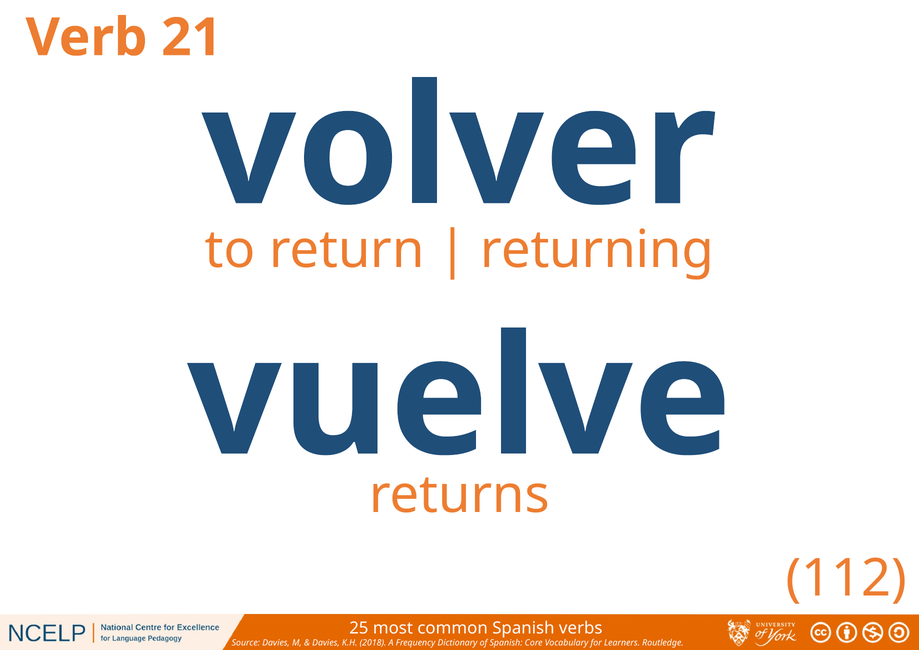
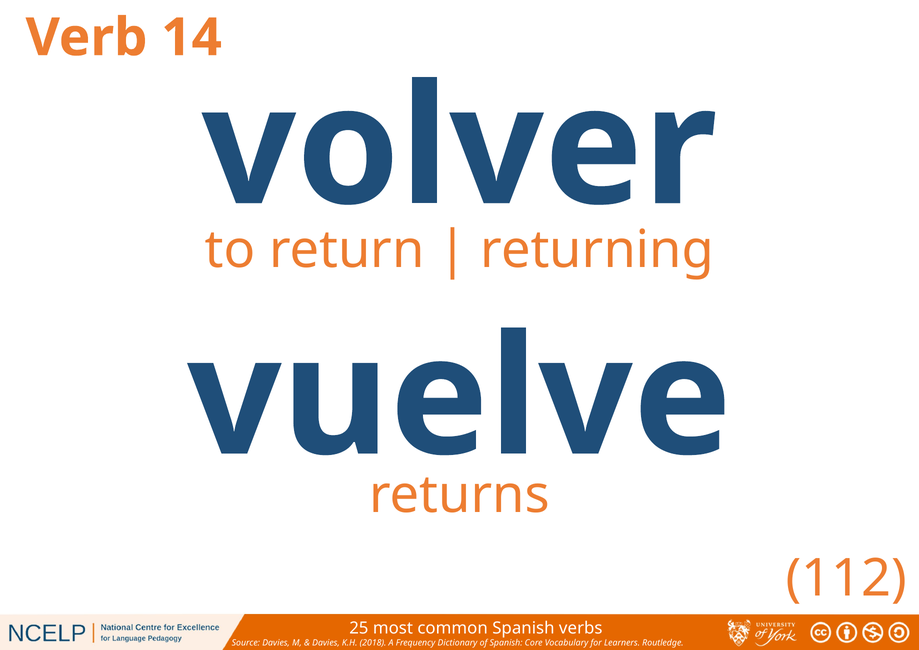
21: 21 -> 14 (192, 38)
